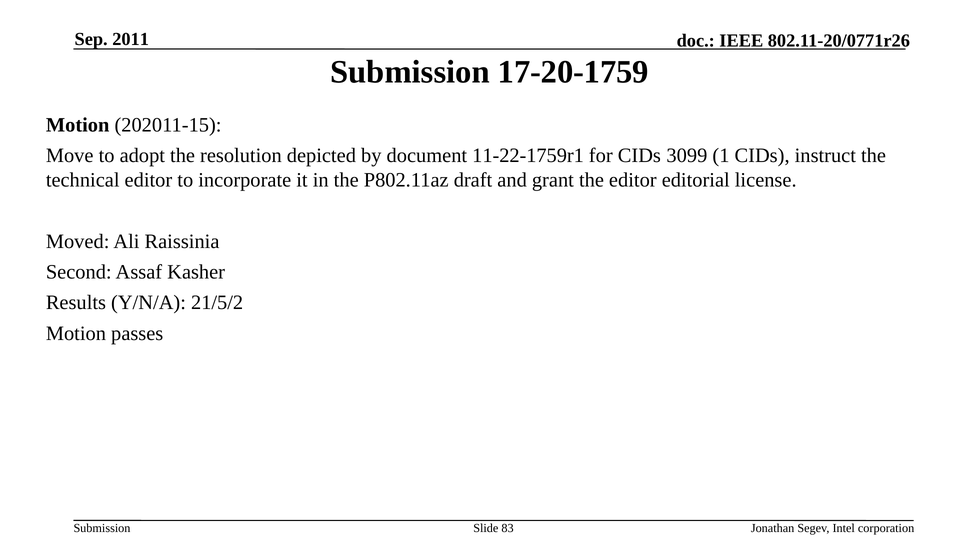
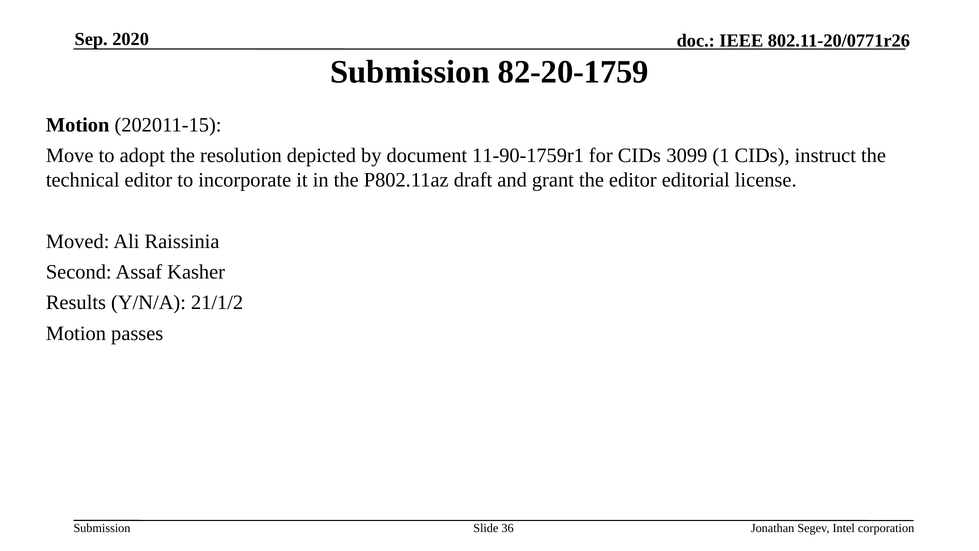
2011: 2011 -> 2020 (131, 39)
17-20-1759: 17-20-1759 -> 82-20-1759 (573, 72)
11-22-1759r1: 11-22-1759r1 -> 11-90-1759r1 (528, 156)
21/5/2: 21/5/2 -> 21/1/2 (217, 303)
83: 83 -> 36 (508, 528)
